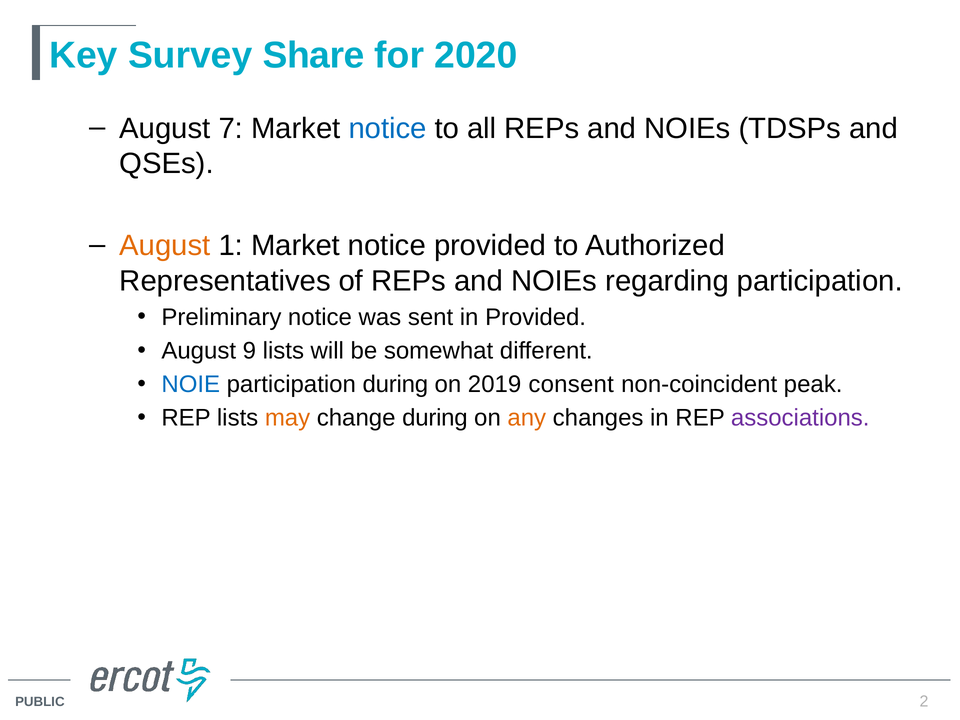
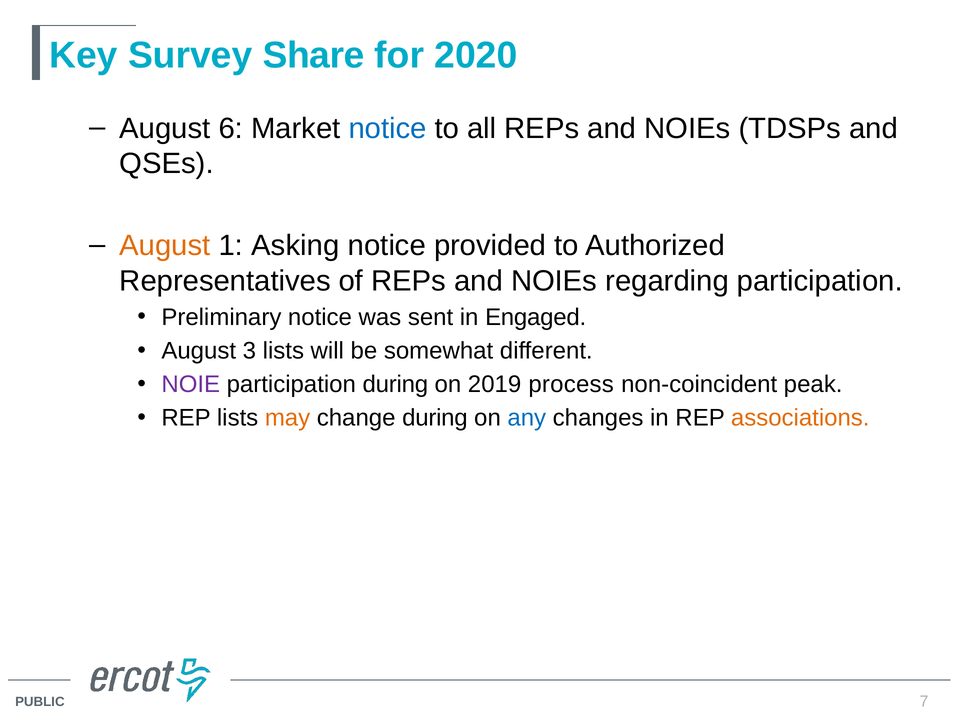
7: 7 -> 6 (231, 128)
1 Market: Market -> Asking (295, 246)
in Provided: Provided -> Engaged (536, 317)
9: 9 -> 3 (249, 351)
NOIE colour: blue -> purple (191, 384)
consent: consent -> process (571, 384)
any colour: orange -> blue (527, 418)
associations colour: purple -> orange (800, 418)
2: 2 -> 7 (924, 701)
